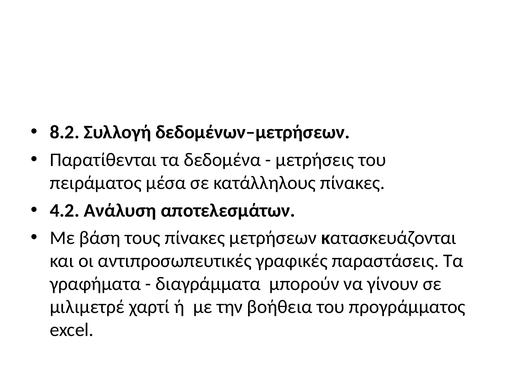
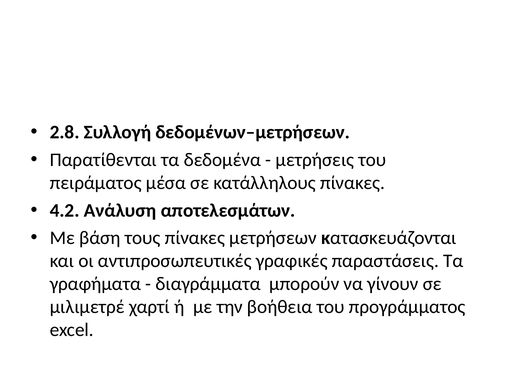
8.2: 8.2 -> 2.8 (65, 132)
